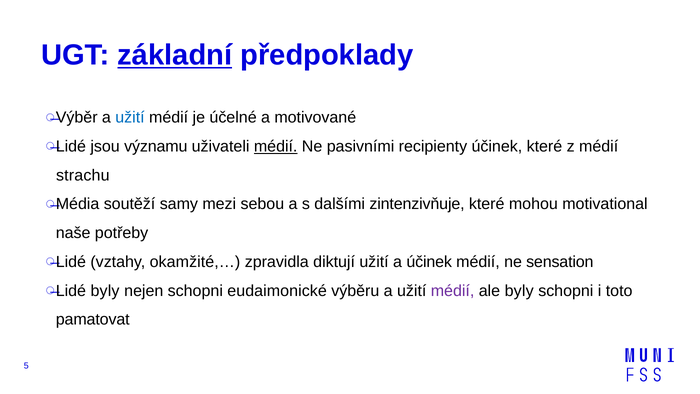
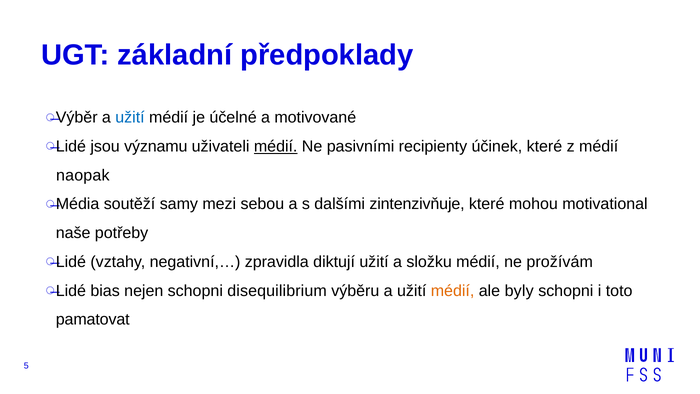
základní underline: present -> none (175, 55)
strachu: strachu -> naopak (83, 175)
okamžité,…: okamžité,… -> negativní,… (195, 262)
a účinek: účinek -> složku (429, 262)
sensation: sensation -> prožívám (560, 262)
byly: byly -> bias (105, 291)
eudaimonické: eudaimonické -> disequilibrium (277, 291)
médií colour: purple -> orange (453, 291)
